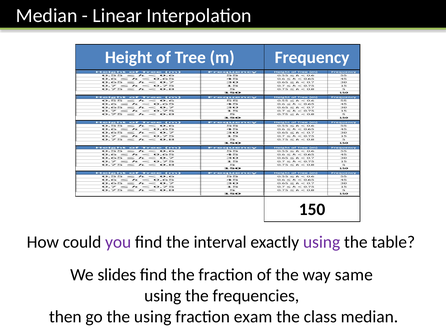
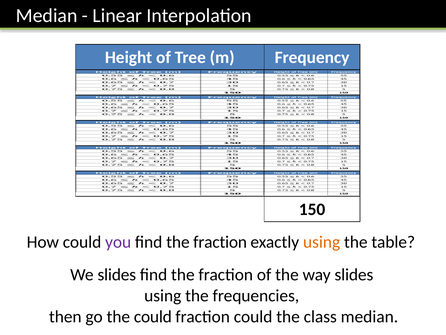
interval: interval -> fraction (220, 242)
using colour: purple -> orange (322, 242)
way same: same -> slides (354, 274)
the using: using -> could (153, 316)
fraction exam: exam -> could (253, 316)
